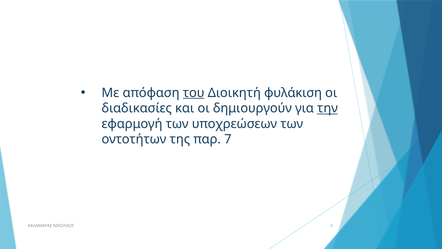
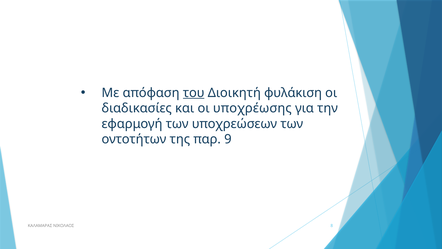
δημιουργούν: δημιουργούν -> υποχρέωσης (252, 108)
την underline: present -> none (328, 108)
7: 7 -> 9 (228, 139)
